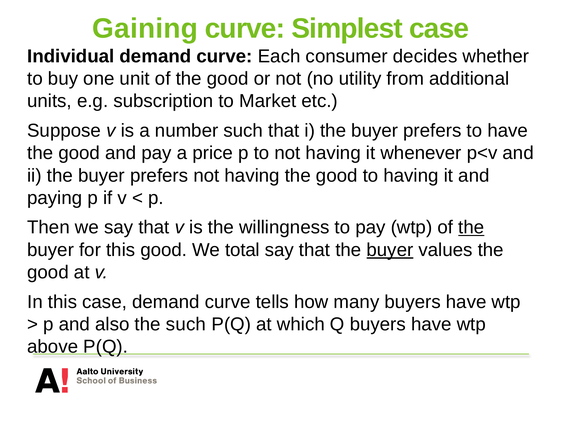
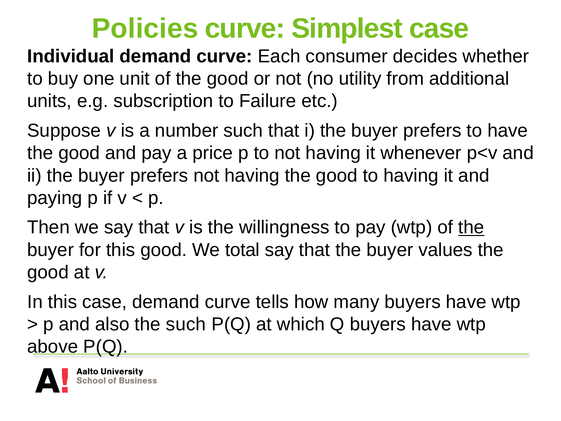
Gaining: Gaining -> Policies (145, 29)
Market: Market -> Failure (268, 101)
buyer underline: present -> none (390, 250)
